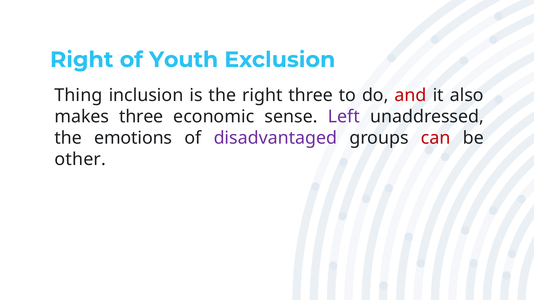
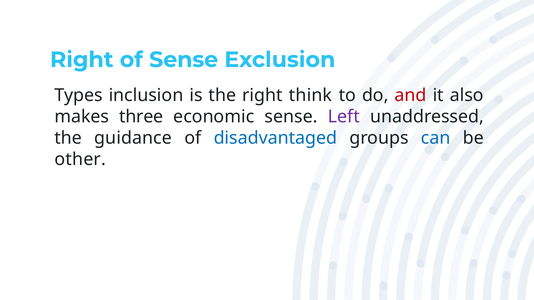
of Youth: Youth -> Sense (184, 60)
Thing: Thing -> Types (79, 95)
right three: three -> think (311, 95)
emotions: emotions -> guidance (133, 138)
disadvantaged colour: purple -> blue (275, 138)
can colour: red -> blue (436, 138)
